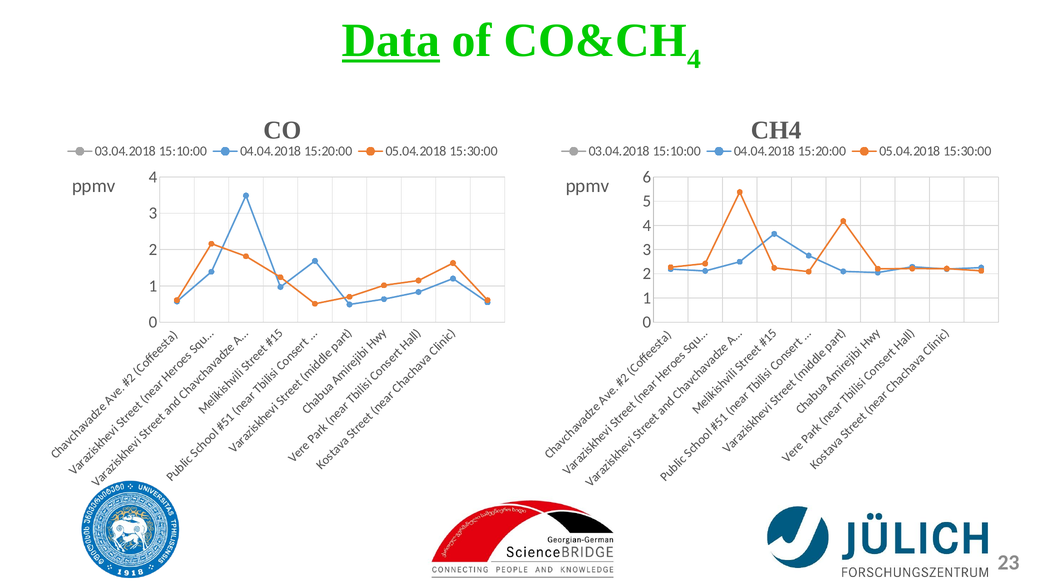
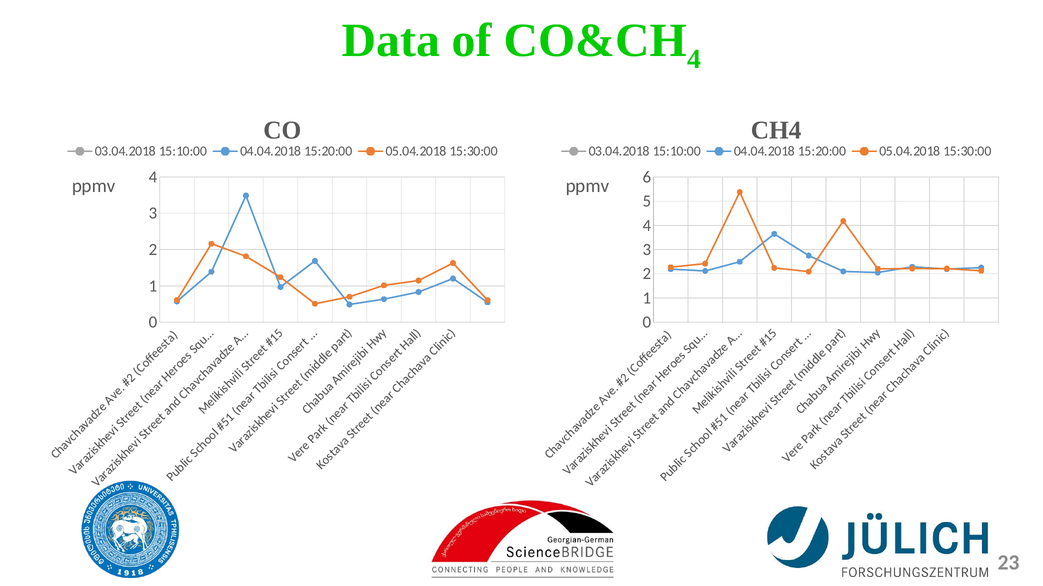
Data underline: present -> none (391, 41)
